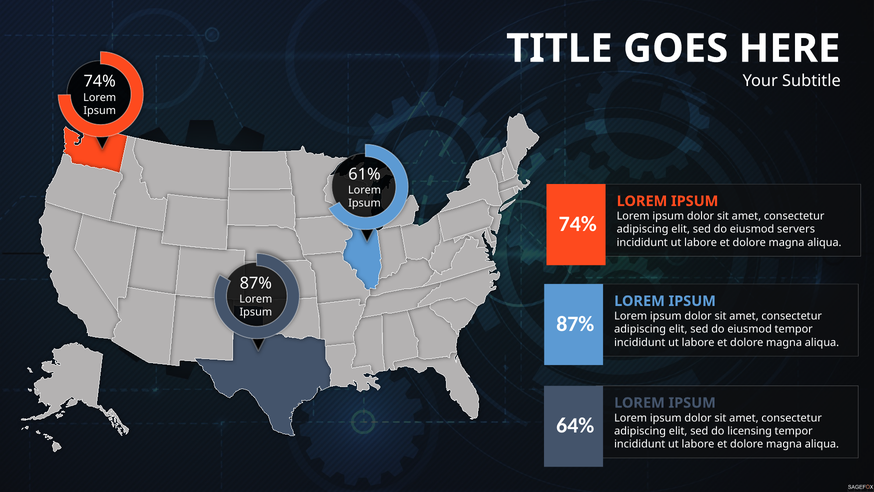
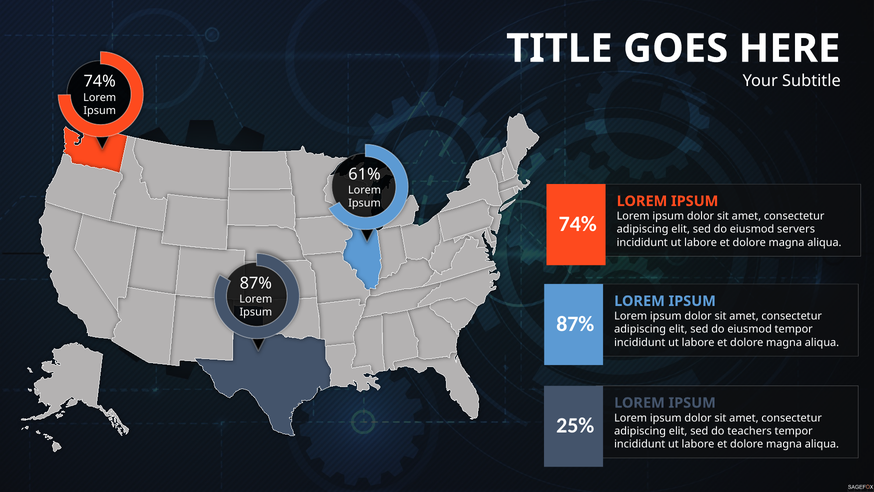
64%: 64% -> 25% (575, 425)
licensing: licensing -> teachers (750, 431)
